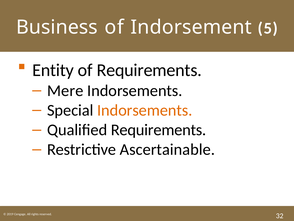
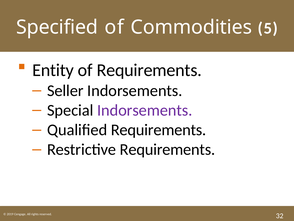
Business: Business -> Specified (57, 27)
Indorsement: Indorsement -> Commodities (191, 27)
Mere: Mere -> Seller (65, 90)
Indorsements colour: orange -> purple (145, 110)
Restrictive Ascertainable: Ascertainable -> Requirements (167, 149)
